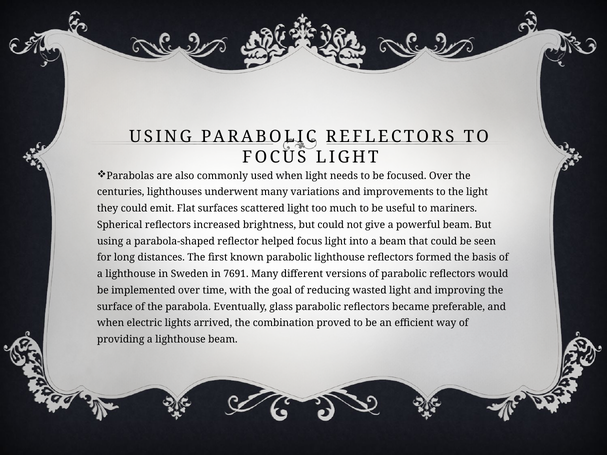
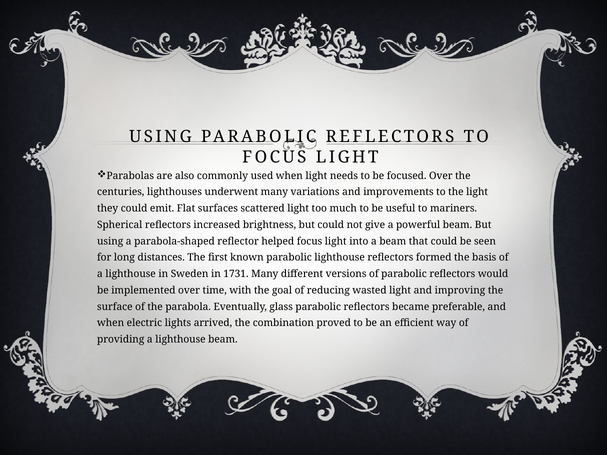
7691: 7691 -> 1731 (236, 274)
